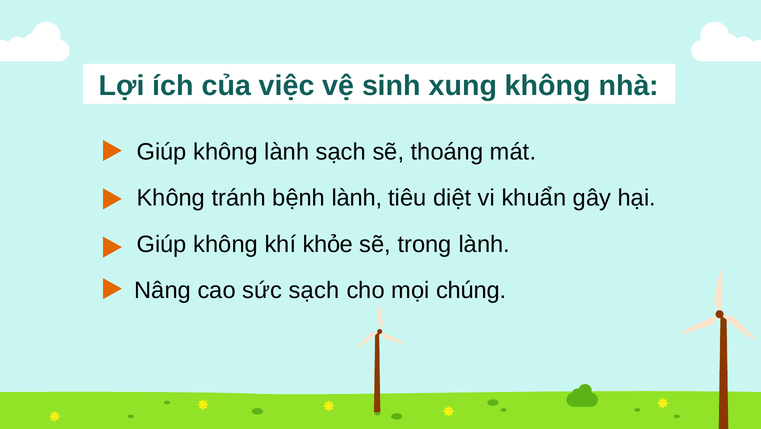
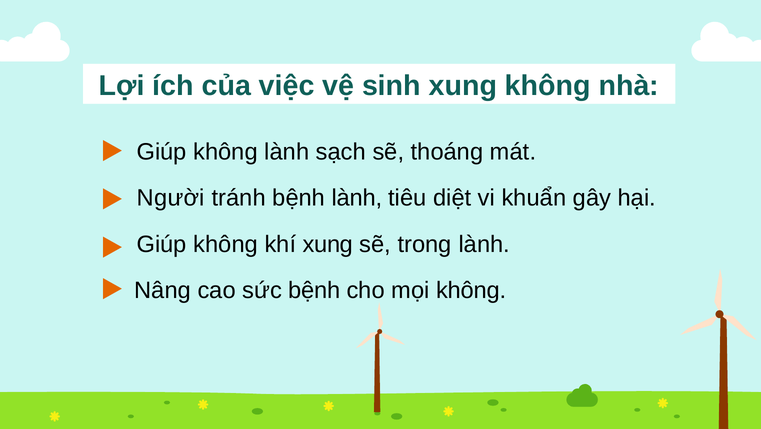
Không: Không -> Người (171, 198)
khí khỏe: khỏe -> xung (328, 244)
sức sạch: sạch -> bệnh (314, 291)
mọi chúng: chúng -> không (471, 291)
